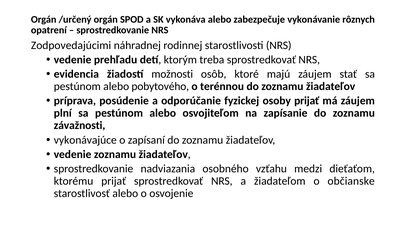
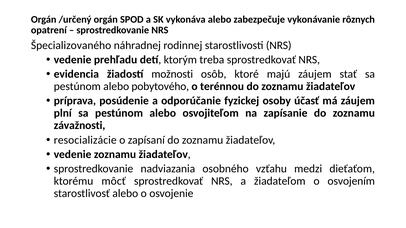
Zodpovedajúcimi: Zodpovedajúcimi -> Špecializovaného (71, 45)
osoby prijať: prijať -> účasť (307, 101)
vykonávajúce: vykonávajúce -> resocializácie (85, 140)
ktorému prijať: prijať -> môcť (114, 181)
občianske: občianske -> osvojením (351, 181)
